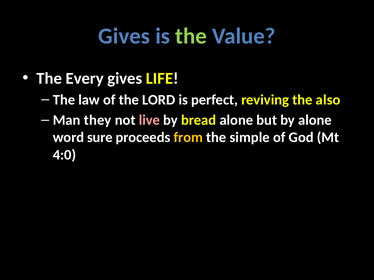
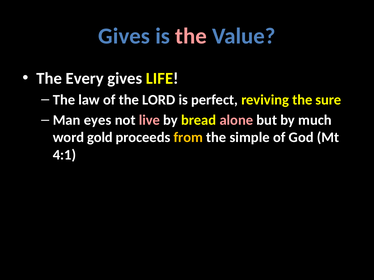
the colour: light green -> pink (191, 36)
also: also -> sure (328, 100)
they: they -> eyes (98, 120)
alone colour: white -> pink (236, 120)
by alone: alone -> much (315, 120)
sure: sure -> gold (100, 138)
4:0: 4:0 -> 4:1 (64, 155)
